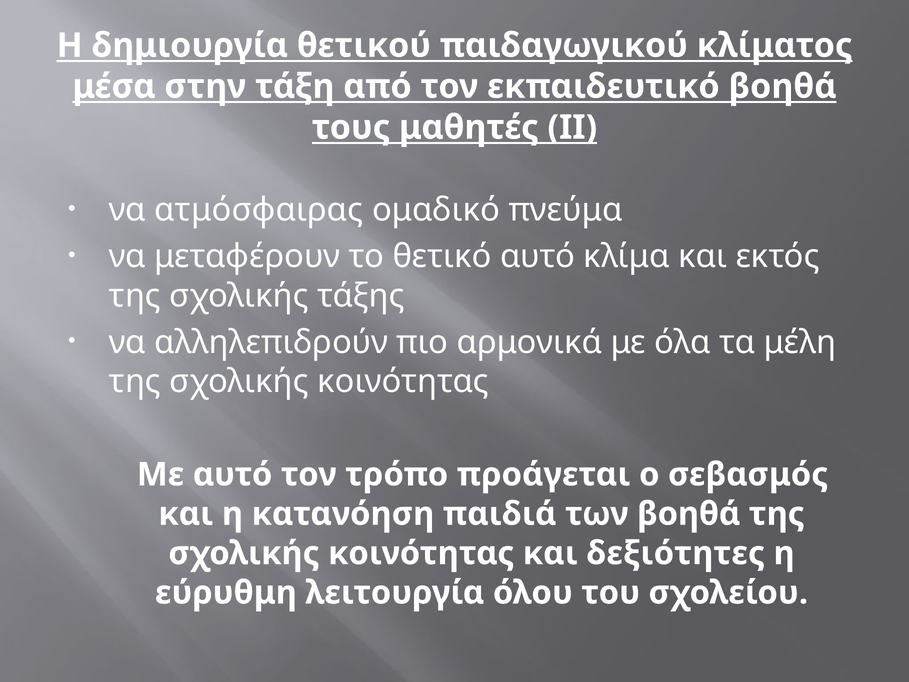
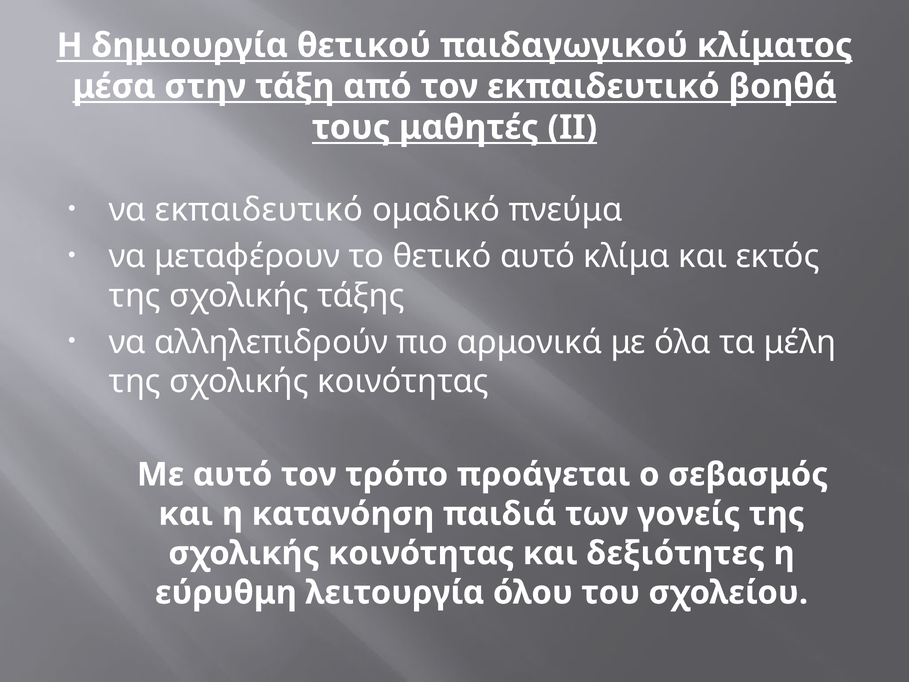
να ατμόσφαιρας: ατμόσφαιρας -> εκπαιδευτικό (259, 210)
των βοηθά: βοηθά -> γονείς (689, 514)
